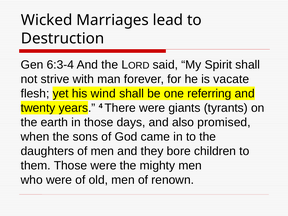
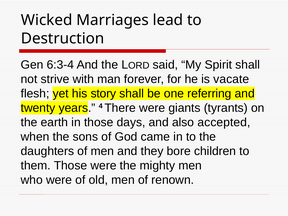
wind: wind -> story (103, 93)
promised: promised -> accepted (224, 122)
